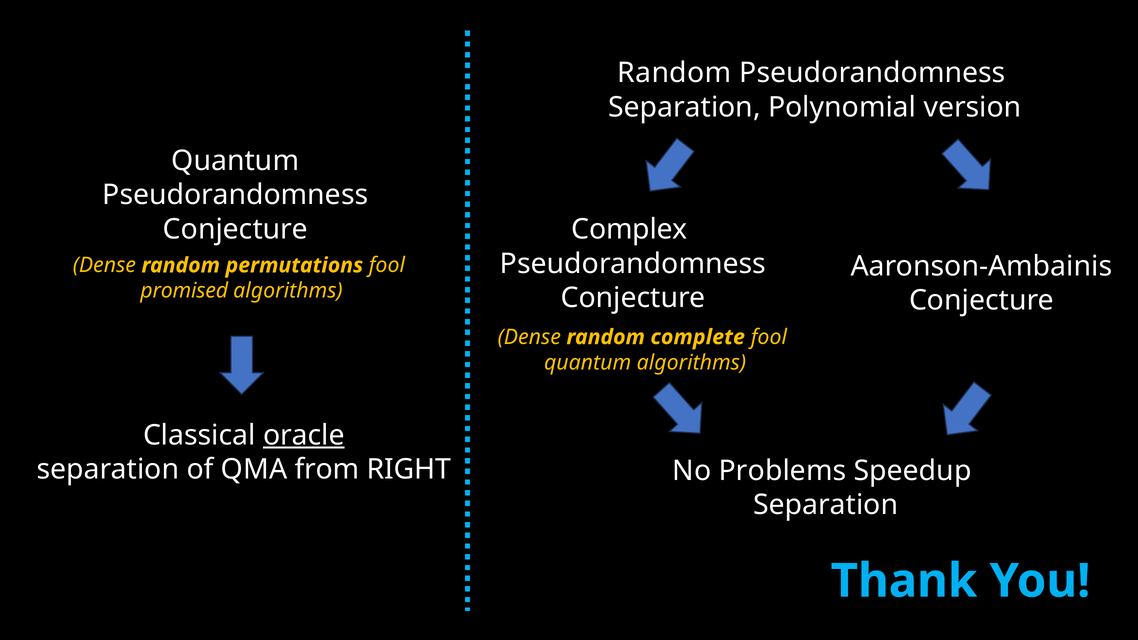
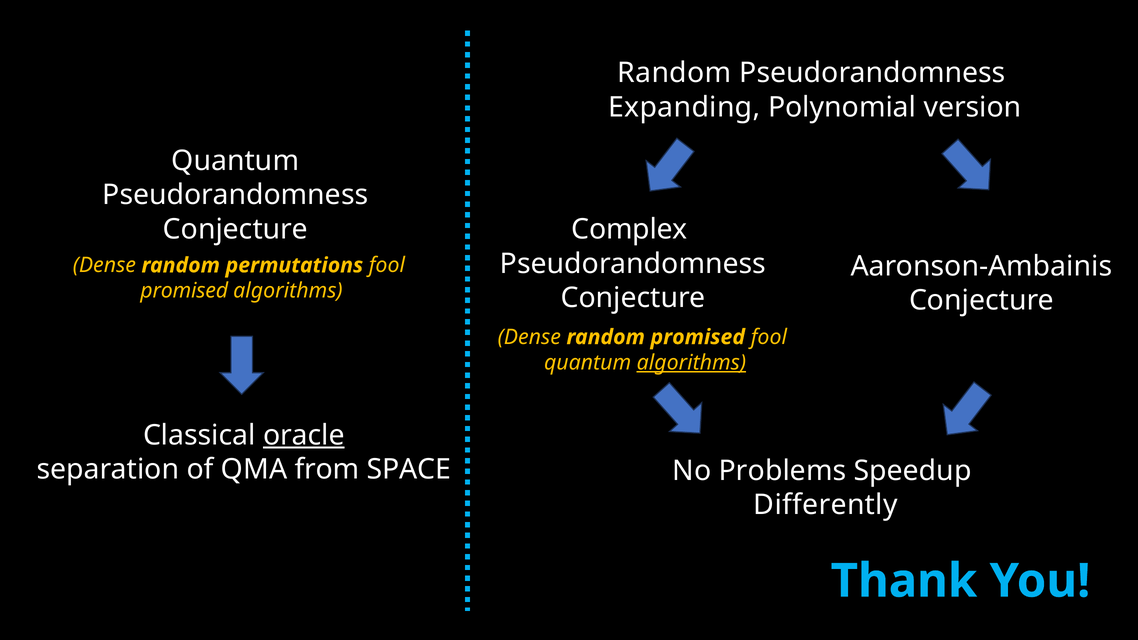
Separation: Separation -> Expanding (684, 107)
random complete: complete -> promised (698, 337)
algorithms underline: none -> present (691, 363)
RIGHT: RIGHT -> SPACE (409, 470)
Separation: Separation -> Differently (826, 505)
